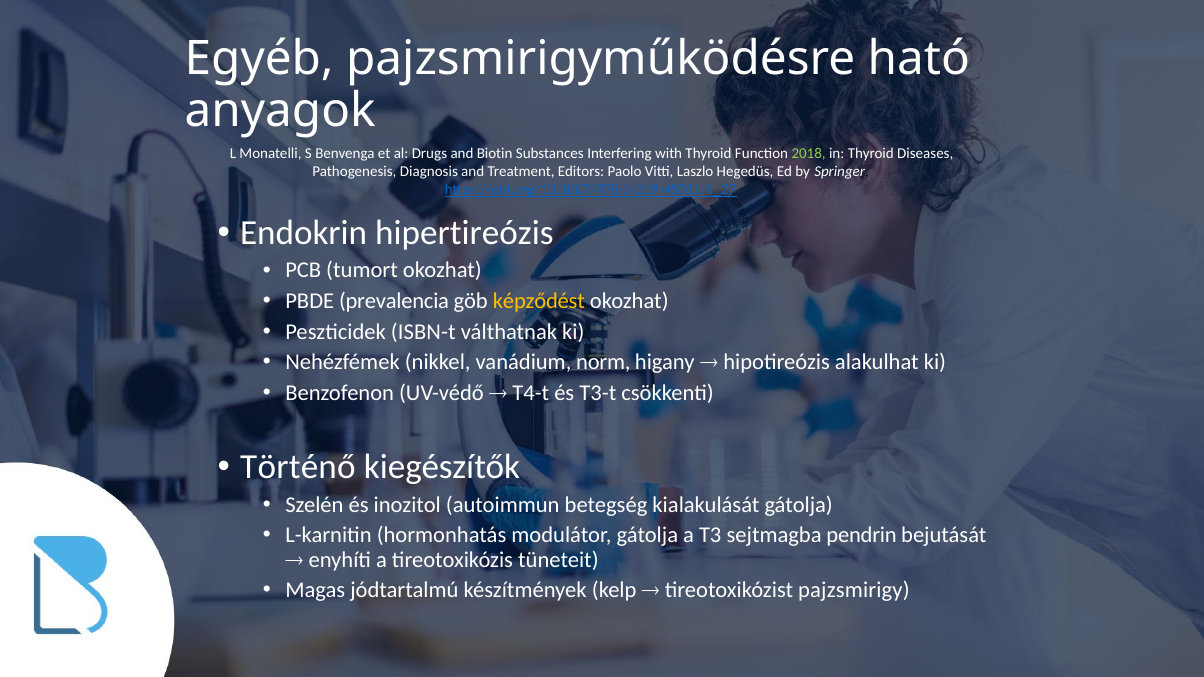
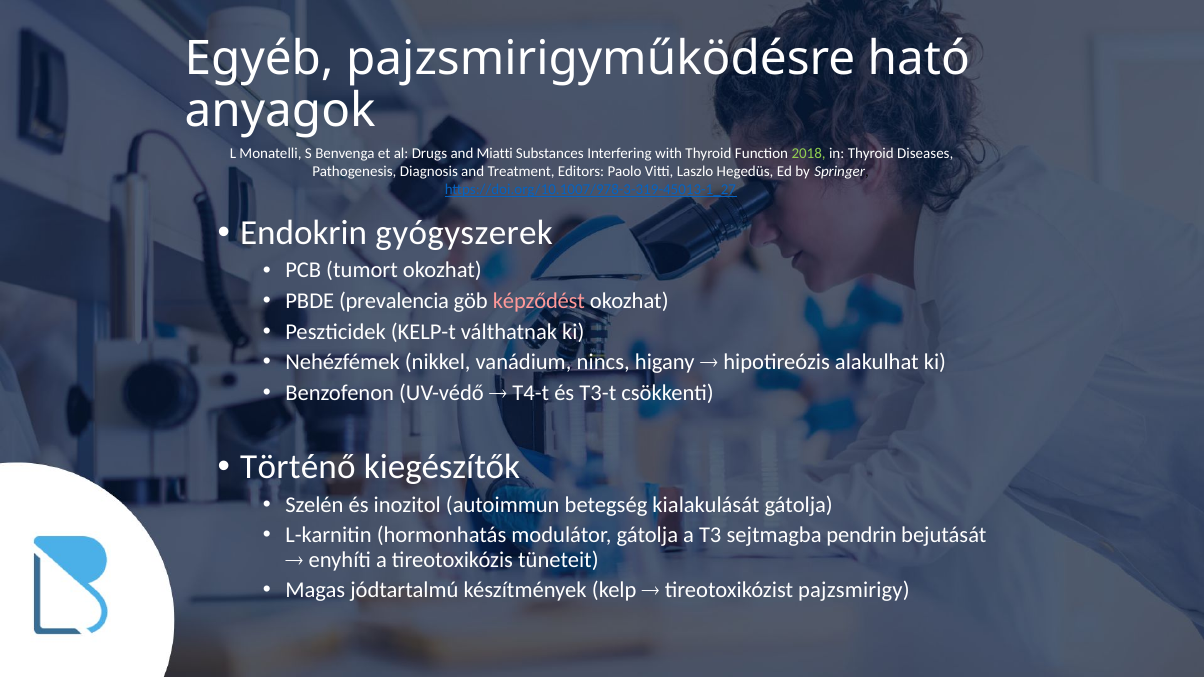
Biotin: Biotin -> Miatti (495, 154)
hipertireózis: hipertireózis -> gyógyszerek (464, 233)
képződést colour: yellow -> pink (539, 301)
ISBN-t: ISBN-t -> KELP-t (423, 332)
norm: norm -> nincs (603, 363)
